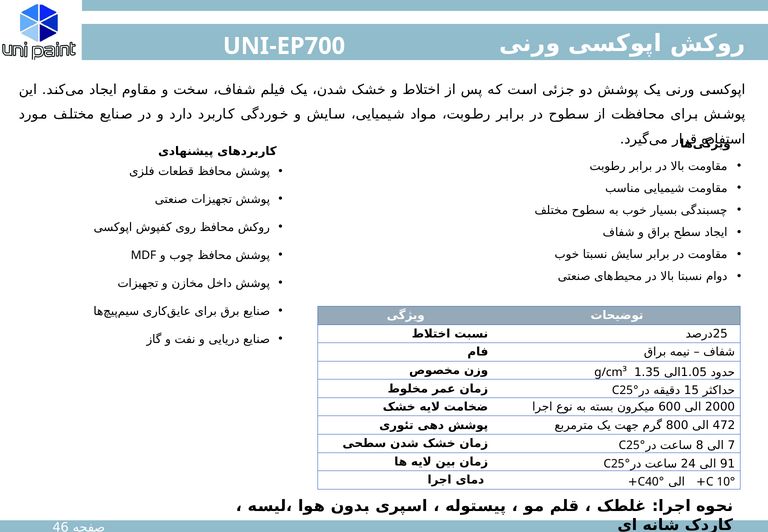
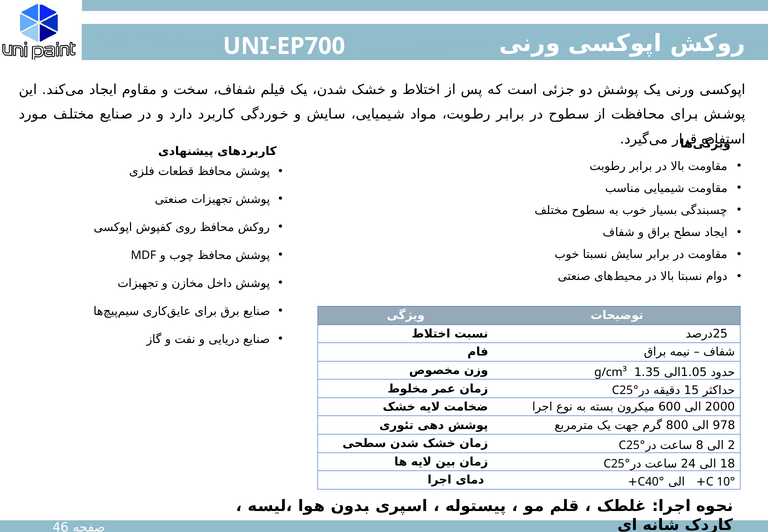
472: 472 -> 978 (724, 425)
7: 7 -> 2 (731, 445)
91: 91 -> 18 (728, 463)
